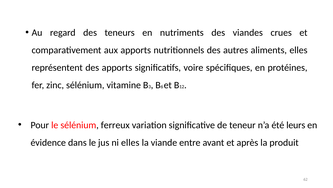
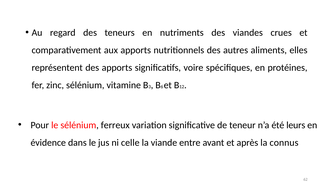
ni elles: elles -> celle (130, 142)
produit: produit -> connus (284, 142)
